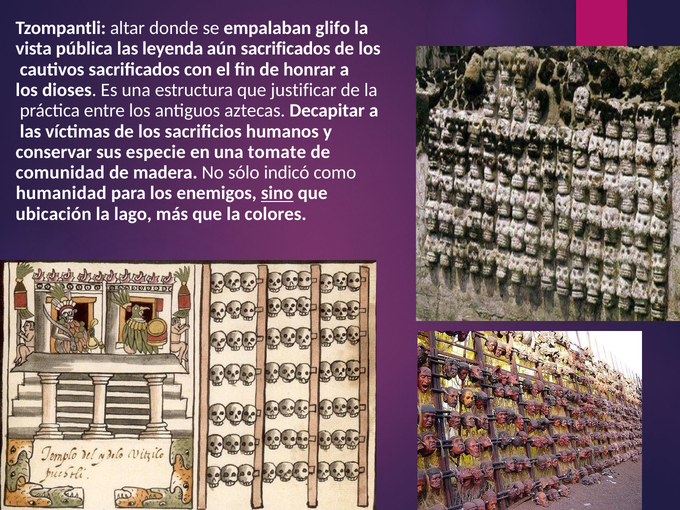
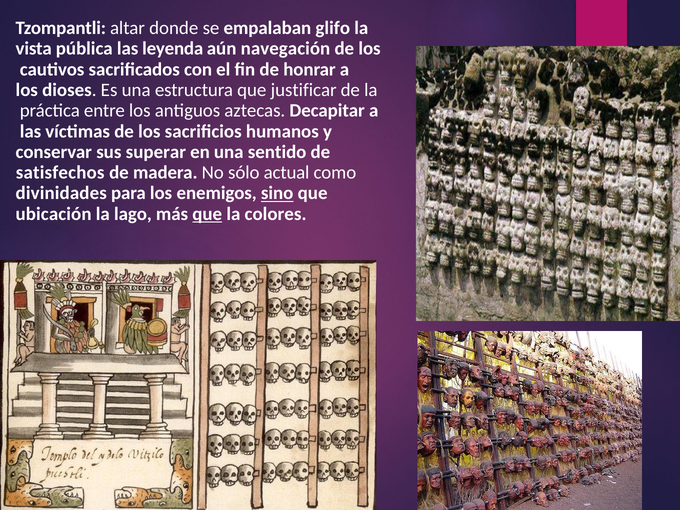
aún sacrificados: sacrificados -> navegación (285, 49)
especie: especie -> superar (156, 152)
tomate: tomate -> sentido (277, 152)
comunidad: comunidad -> satisfechos (60, 173)
indicó: indicó -> actual (287, 173)
humanidad: humanidad -> divinidades (61, 193)
que underline: none -> present (207, 214)
